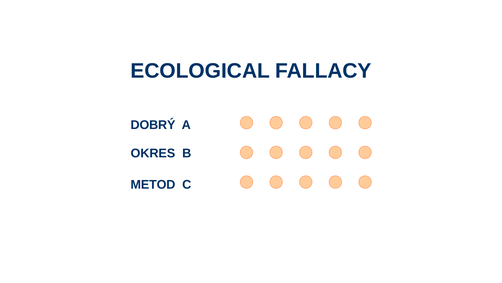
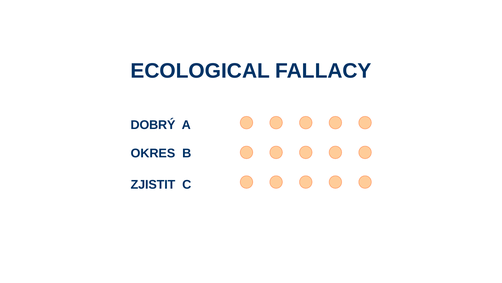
METOD: METOD -> ZJISTIT (153, 184)
